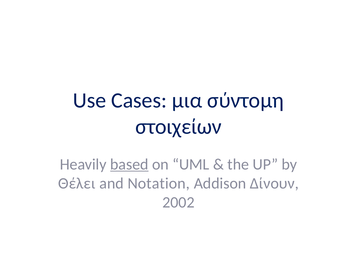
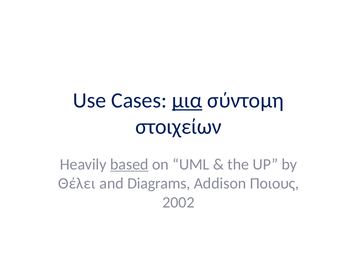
μια underline: none -> present (187, 100)
Notation: Notation -> Diagrams (159, 183)
Δίνουν: Δίνουν -> Ποιους (274, 183)
